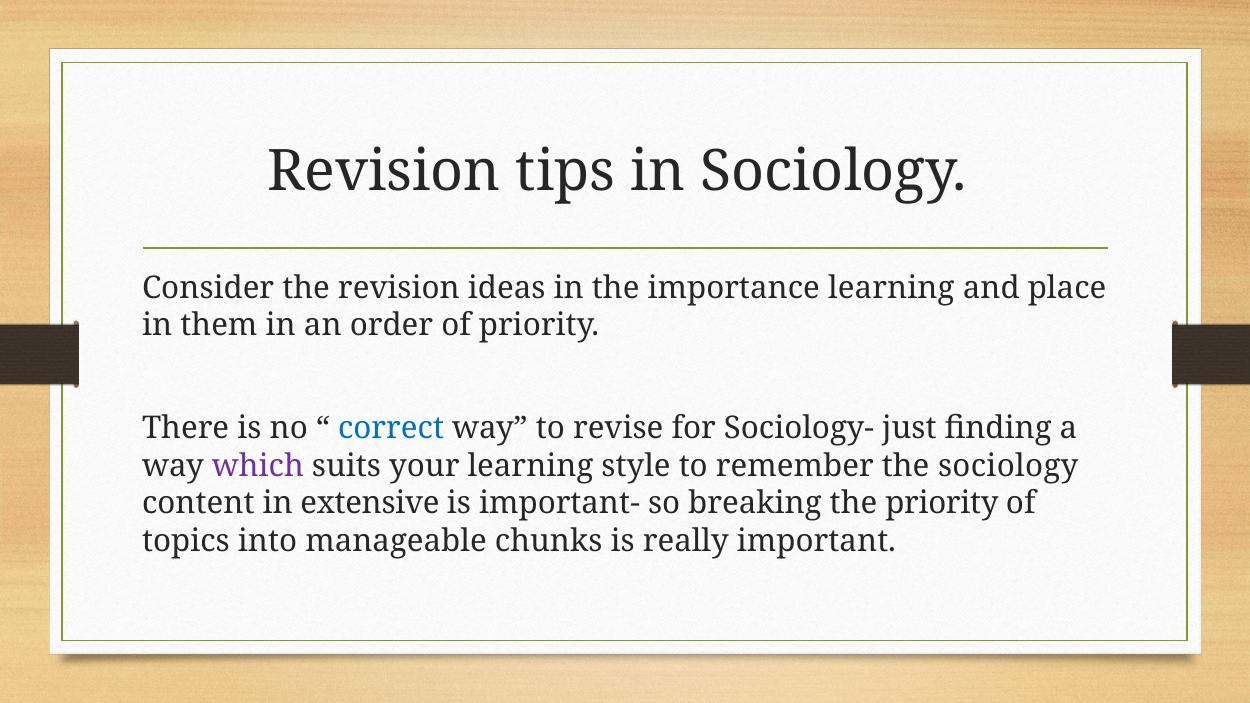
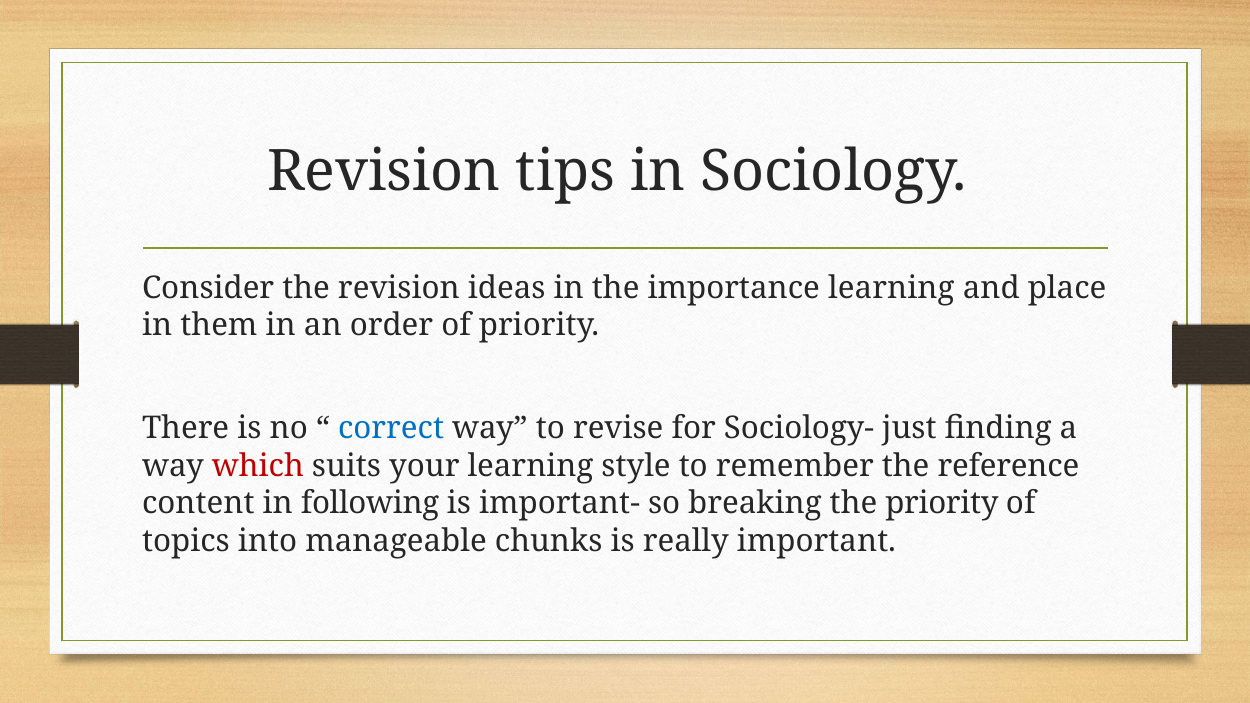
which colour: purple -> red (258, 466)
the sociology: sociology -> reference (1008, 466)
extensive: extensive -> following (370, 503)
